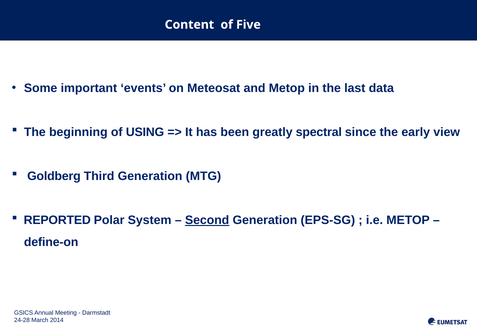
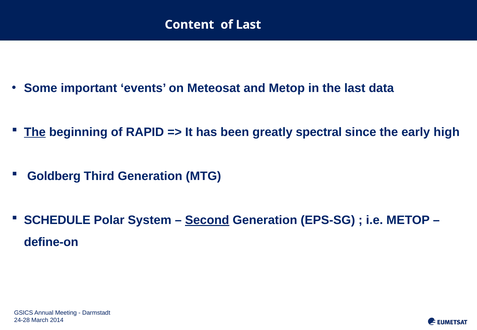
of Five: Five -> Last (248, 25)
The underline: none -> present (35, 132)
USING: USING -> RAPID (145, 132)
view: view -> high (447, 132)
REPORTED: REPORTED -> SCHEDULE (57, 220)
